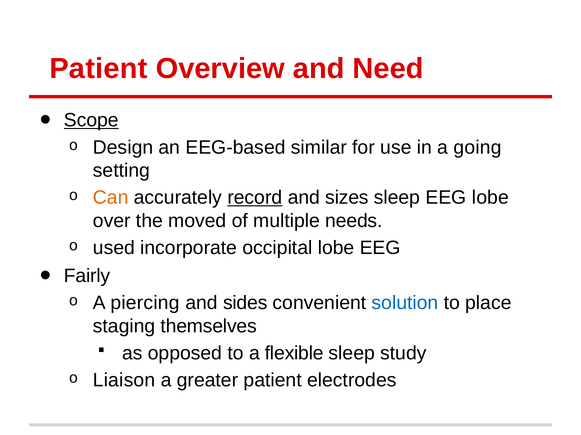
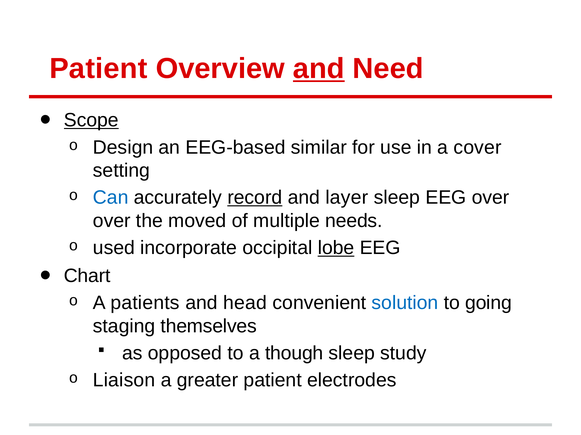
and underline: none -> present (319, 69)
going: going -> cover (478, 148)
Can colour: orange -> blue (111, 198)
sizes: sizes -> layer (347, 198)
EEG lobe: lobe -> over (491, 198)
lobe underline: none -> present (336, 248)
Fairly: Fairly -> Chart (87, 276)
piercing: piercing -> patients (145, 303)
sides: sides -> head (245, 303)
place: place -> going (488, 303)
flexible: flexible -> though (294, 354)
